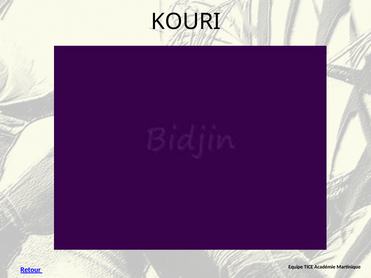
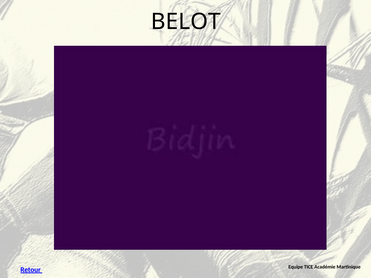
KOURI: KOURI -> BELOT (186, 22)
